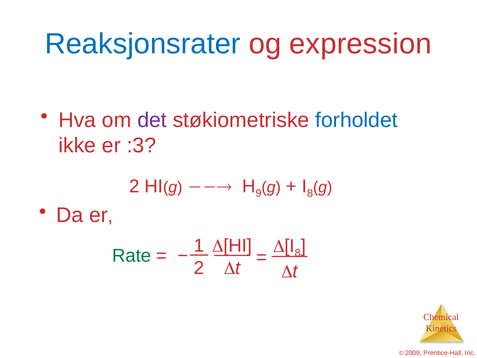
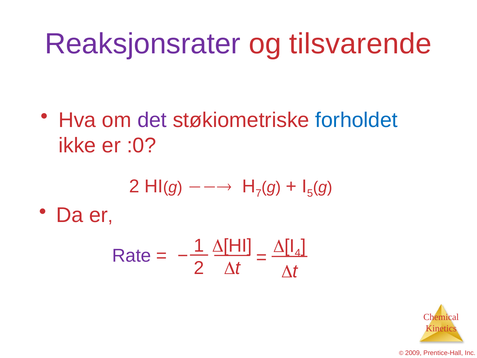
Reaksjonsrater colour: blue -> purple (143, 44)
expression: expression -> tilsvarende (360, 44)
:3: :3 -> :0 (141, 145)
9: 9 -> 7 (258, 193)
8: 8 -> 5 (310, 193)
8: 8 -> 4 (298, 253)
Rate colour: green -> purple (132, 256)
